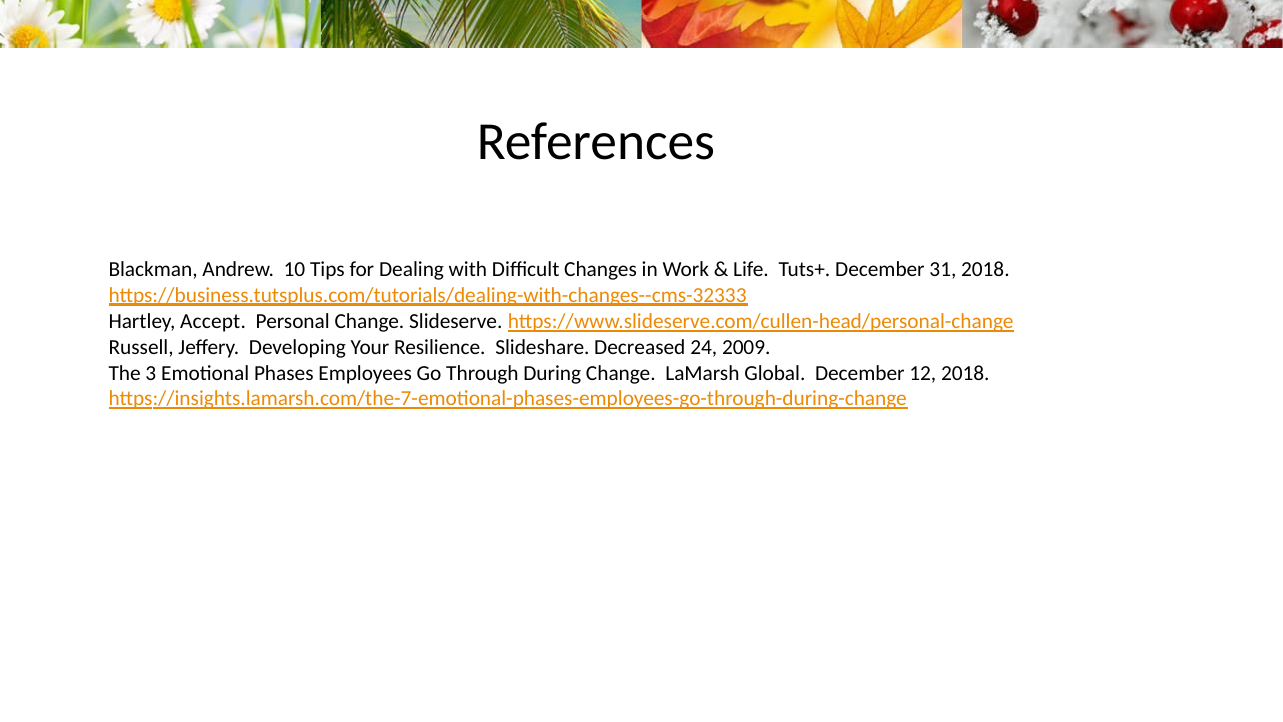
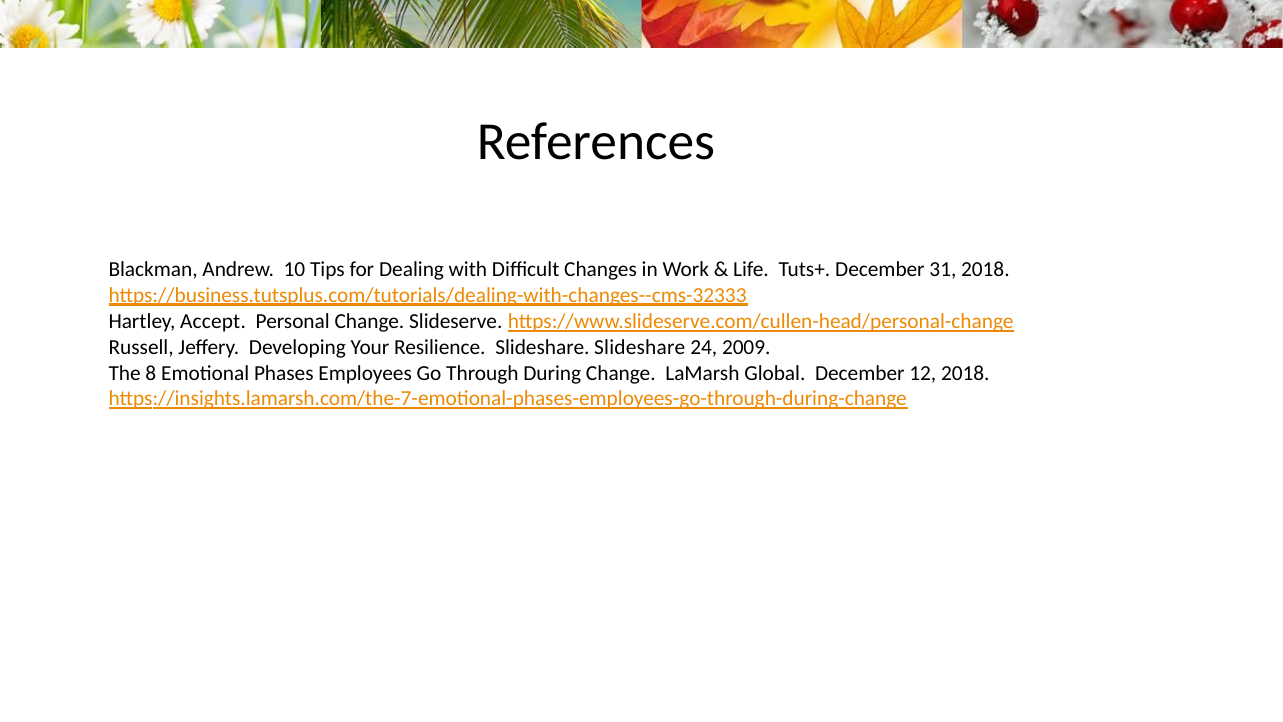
Slideshare Decreased: Decreased -> Slideshare (640, 347)
3: 3 -> 8 (151, 373)
